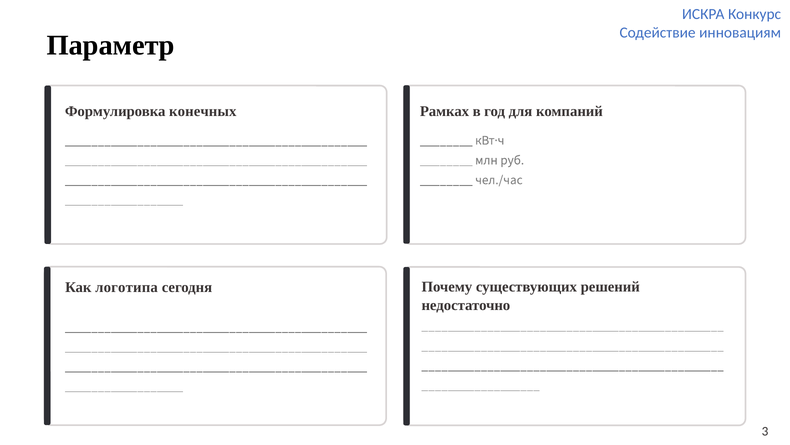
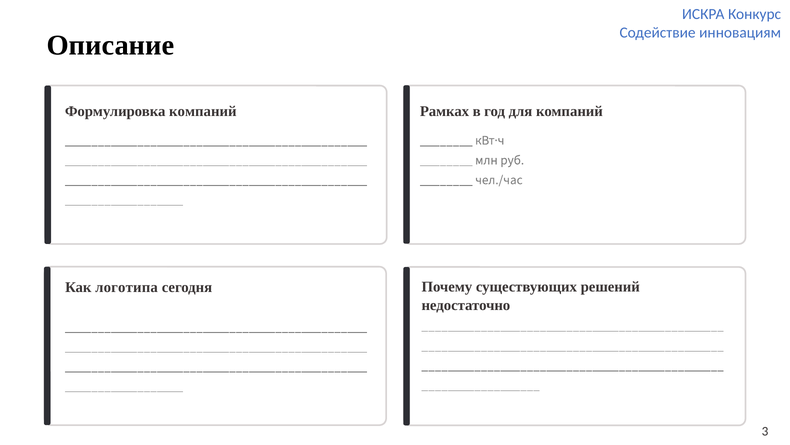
Параметр: Параметр -> Описание (111, 45)
Формулировка конечных: конечных -> компаний (203, 111)
